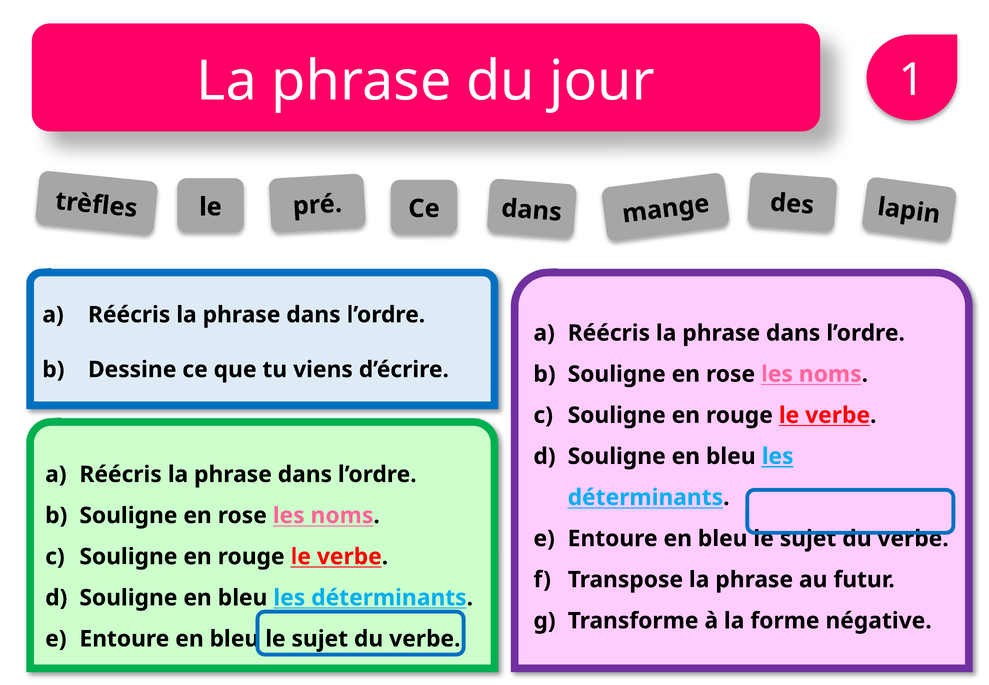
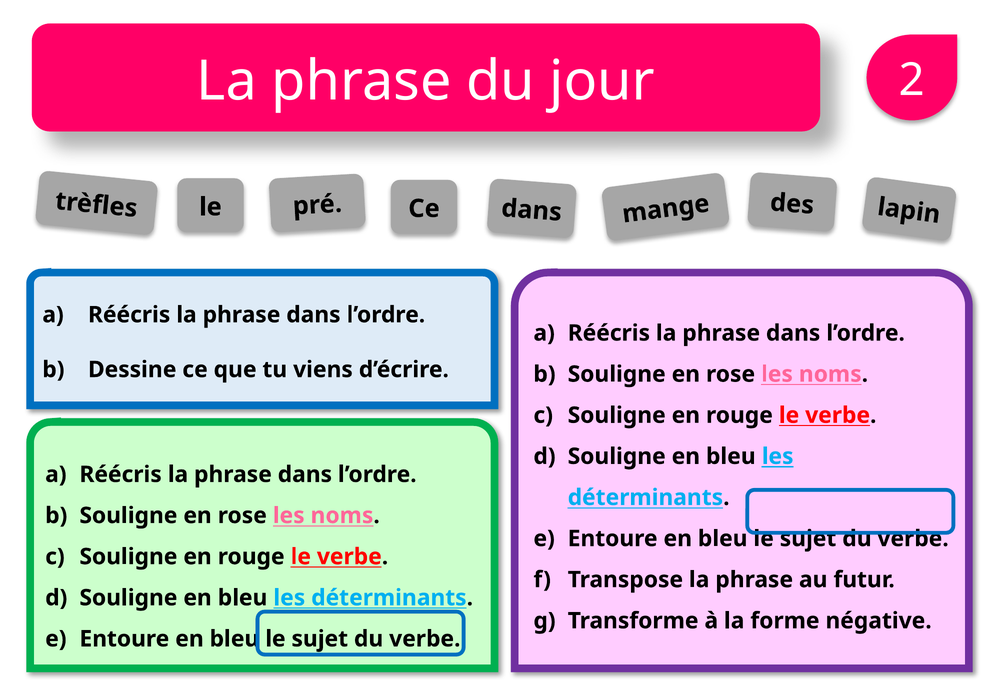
1: 1 -> 2 (912, 80)
